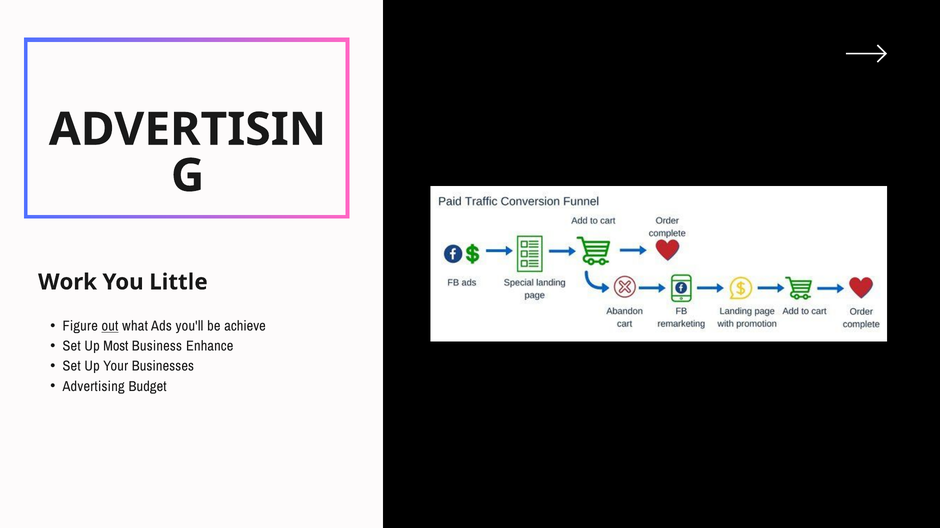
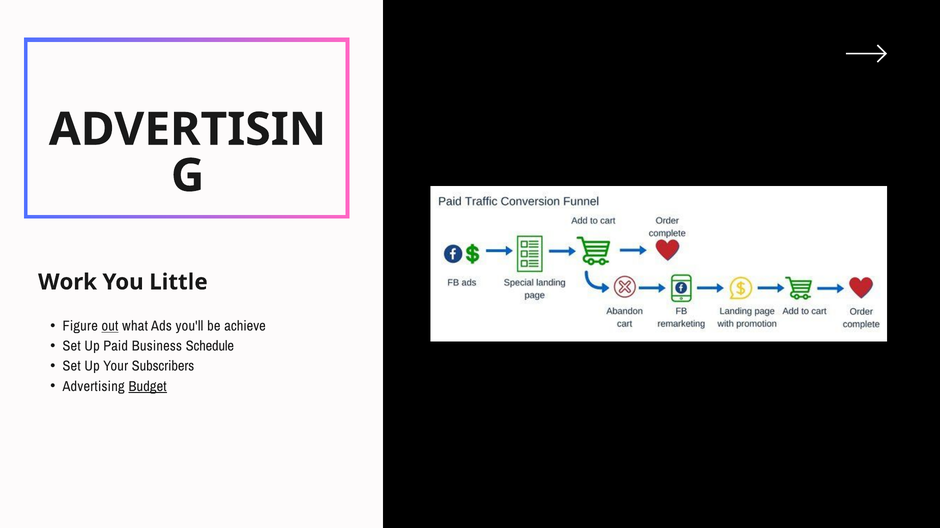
Most: Most -> Paid (116, 347)
Enhance: Enhance -> Schedule (210, 347)
Businesses: Businesses -> Subscribers (163, 367)
Budget underline: none -> present (148, 387)
